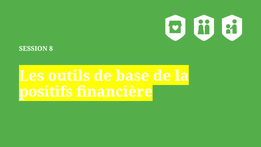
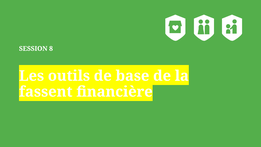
positifs: positifs -> fassent (46, 92)
